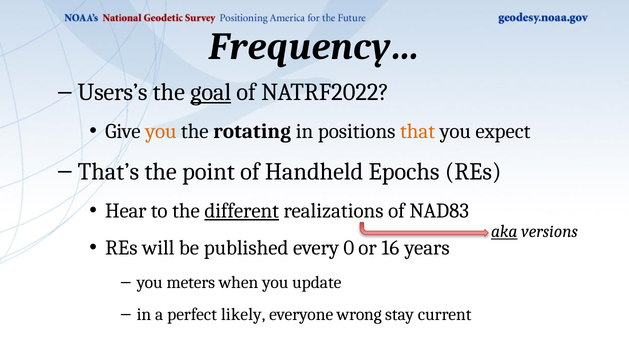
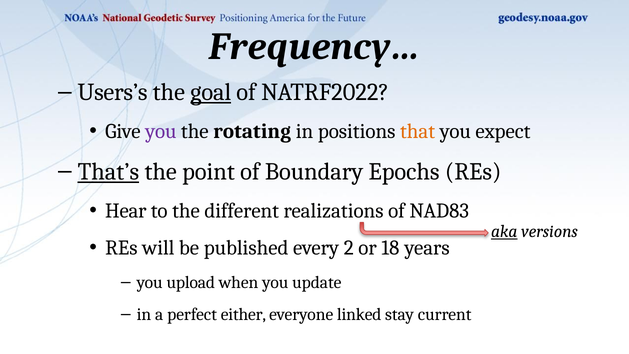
you colour: orange -> purple (161, 131)
That’s underline: none -> present (108, 172)
Handheld: Handheld -> Boundary (314, 172)
different underline: present -> none (242, 211)
0: 0 -> 2 (349, 248)
16: 16 -> 18 (390, 248)
meters: meters -> upload (191, 282)
likely: likely -> either (243, 314)
wrong: wrong -> linked (359, 314)
